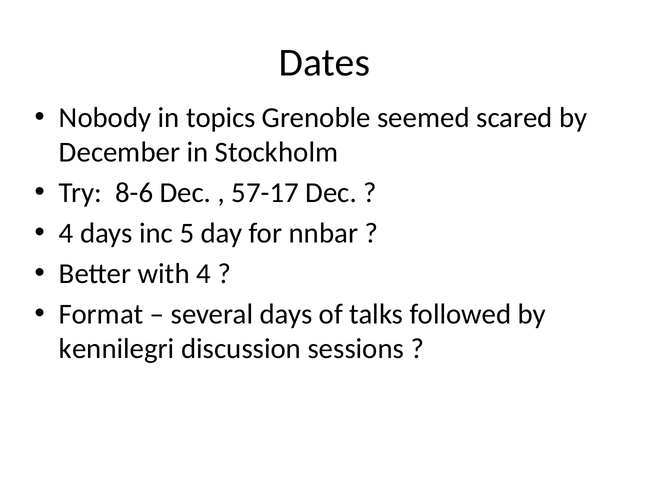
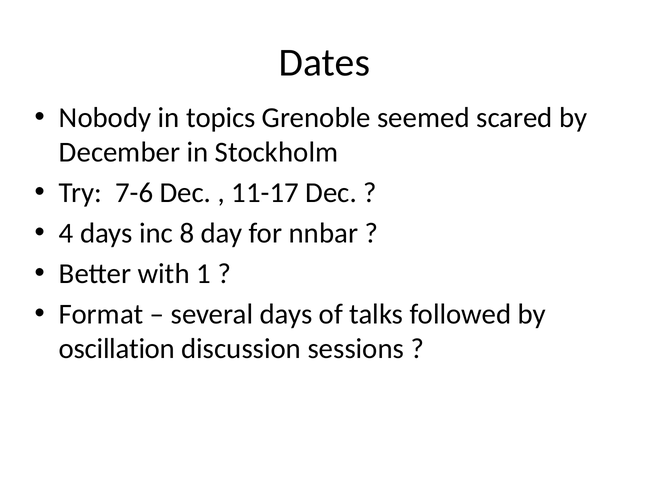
8-6: 8-6 -> 7-6 (134, 193)
57-17: 57-17 -> 11-17 (265, 193)
5: 5 -> 8 (187, 233)
with 4: 4 -> 1 (204, 274)
kennilegri: kennilegri -> oscillation (117, 349)
